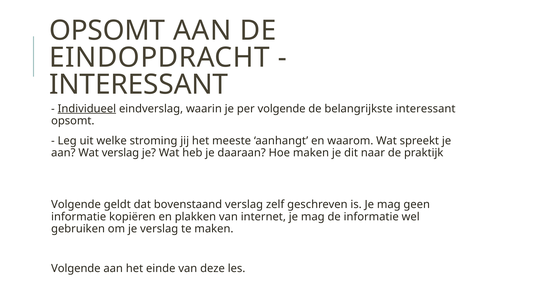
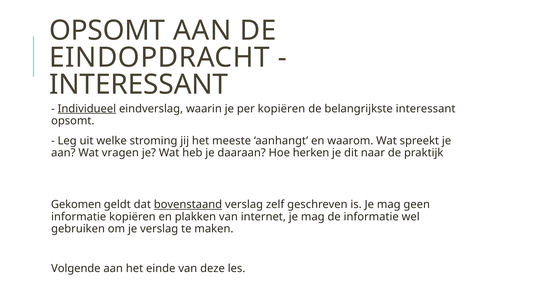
per volgende: volgende -> kopiëren (281, 109)
Wat verslag: verslag -> vragen (120, 153)
Hoe maken: maken -> herken (311, 153)
Volgende: Volgende -> Gekomen (76, 205)
bovenstaand underline: none -> present (188, 205)
